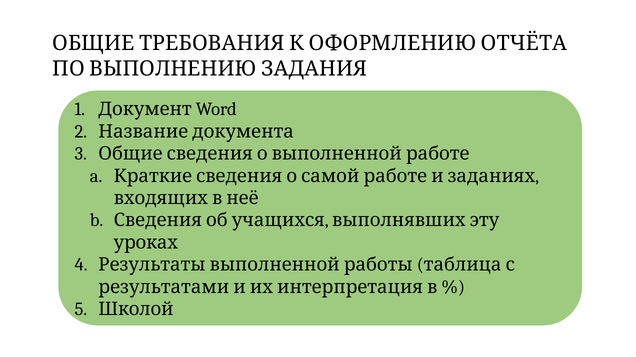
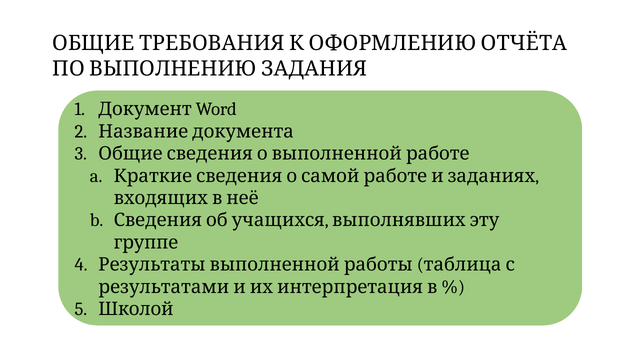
уроках: уроках -> группе (146, 243)
